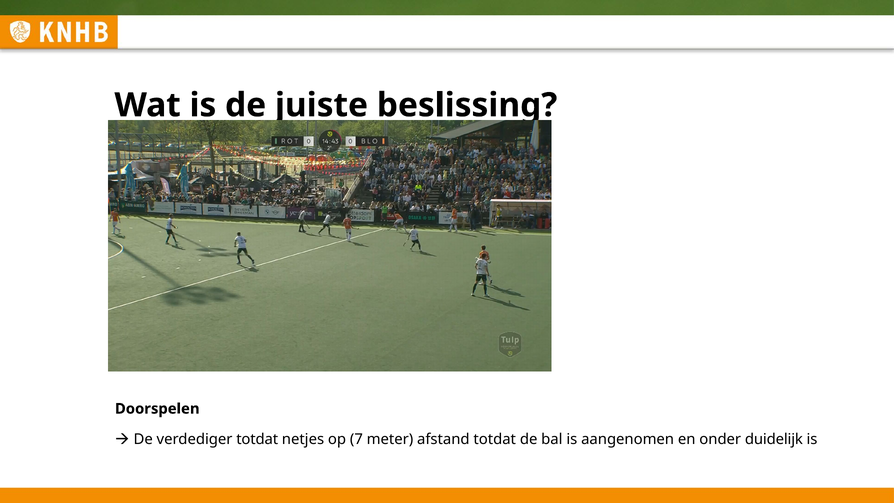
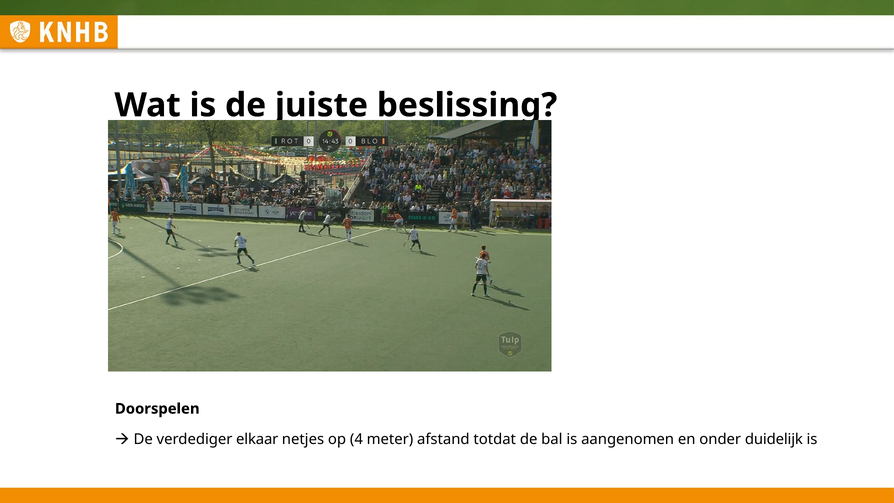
verdediger totdat: totdat -> elkaar (257, 439)
7: 7 -> 4 (356, 439)
